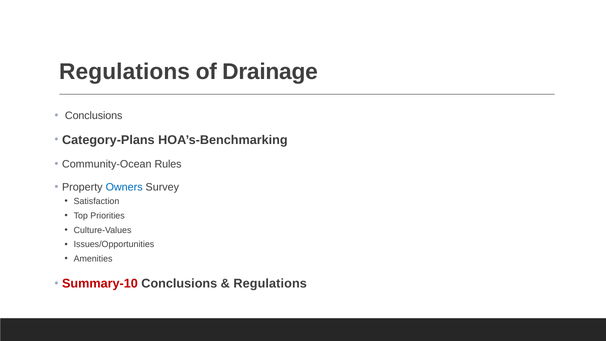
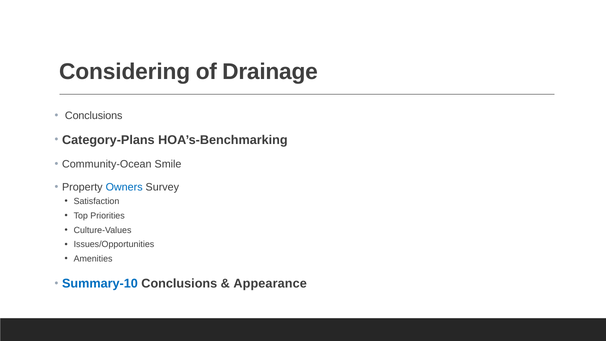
Regulations: Regulations -> Considering (125, 72)
Rules: Rules -> Smile (168, 164)
Summary-10 colour: red -> blue (100, 284)
Regulations: Regulations -> Appearance (270, 284)
